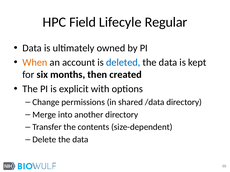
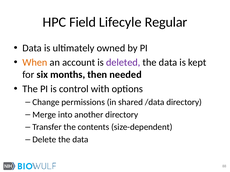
deleted colour: blue -> purple (123, 63)
created: created -> needed (126, 75)
explicit: explicit -> control (74, 89)
